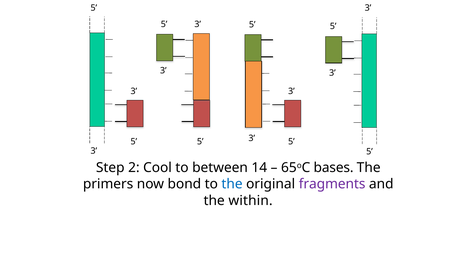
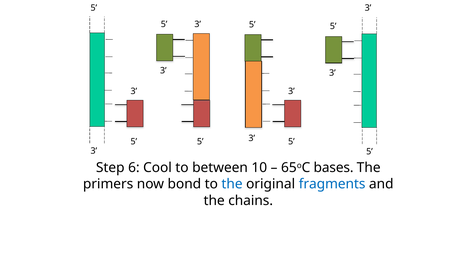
2: 2 -> 6 (134, 168)
14: 14 -> 10 (259, 168)
fragments colour: purple -> blue (332, 184)
within: within -> chains (251, 201)
